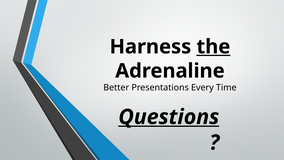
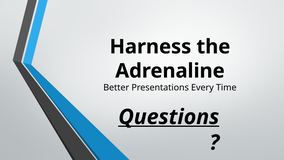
the underline: present -> none (213, 47)
